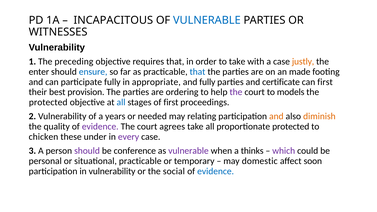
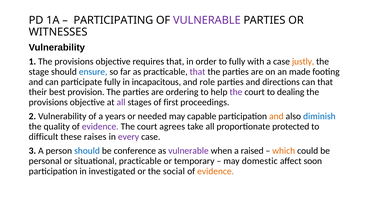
INCAPACITOUS: INCAPACITOUS -> PARTICIPATING (113, 20)
VULNERABLE colour: blue -> purple (207, 20)
1 The preceding: preceding -> provisions (74, 62)
to take: take -> fully (237, 62)
enter: enter -> stage (39, 72)
that colour: blue -> purple (198, 72)
appropriate: appropriate -> incapacitous (156, 82)
and fully: fully -> role (207, 82)
certificate: certificate -> directions (281, 82)
can first: first -> that (325, 82)
models: models -> dealing (291, 92)
protected: protected -> provisions (48, 102)
all colour: blue -> purple (121, 102)
relating: relating -> capable (202, 116)
diminish colour: orange -> blue (319, 116)
chicken: chicken -> difficult (44, 137)
under: under -> raises (95, 137)
should colour: purple -> blue (87, 151)
thinks: thinks -> raised (252, 151)
which colour: purple -> orange (284, 151)
in vulnerability: vulnerability -> investigated (112, 171)
evidence colour: blue -> orange (216, 171)
